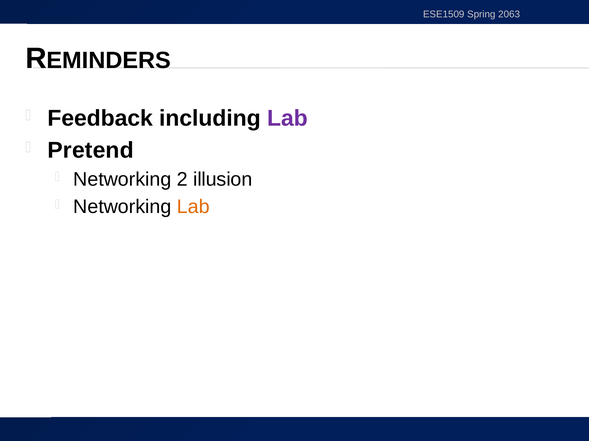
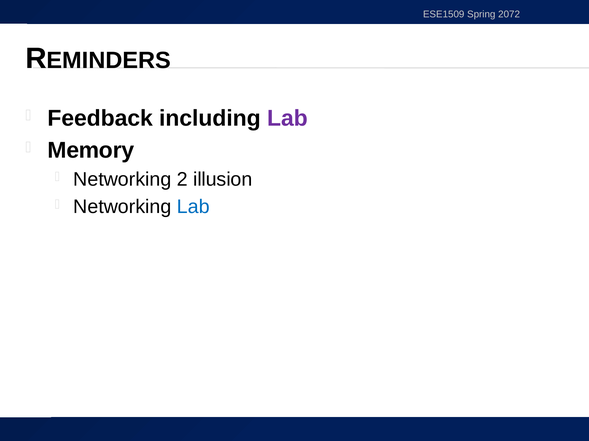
2063: 2063 -> 2072 (509, 14)
Pretend: Pretend -> Memory (91, 150)
Lab colour: orange -> blue (193, 207)
